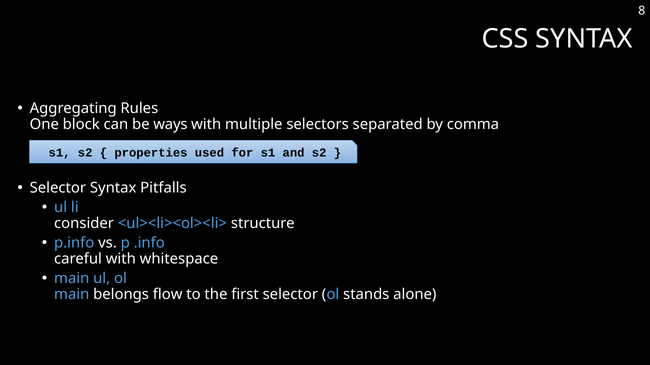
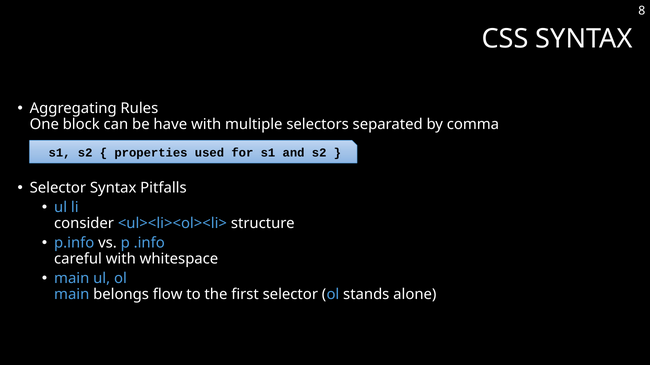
ways: ways -> have (170, 125)
